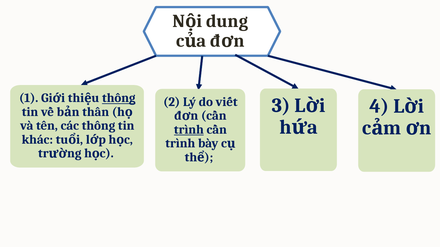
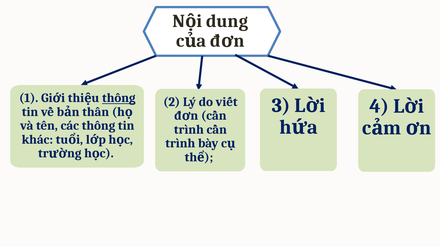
trình underline: present -> none (189, 130)
